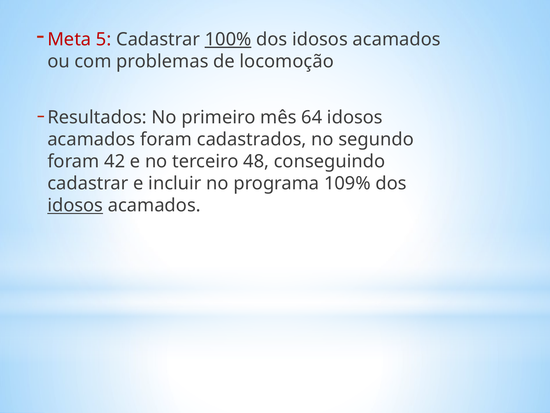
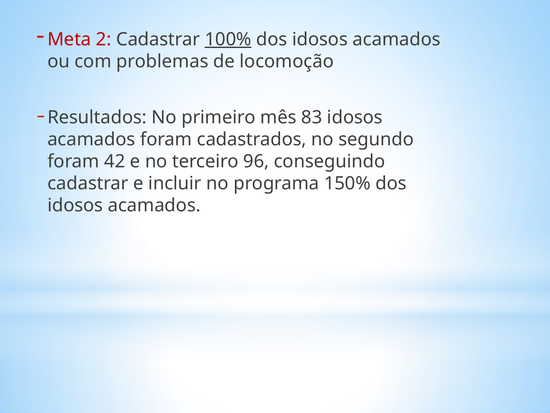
5: 5 -> 2 (104, 39)
64: 64 -> 83 (312, 117)
48: 48 -> 96 (256, 161)
109%: 109% -> 150% (347, 183)
idosos underline: present -> none (75, 205)
